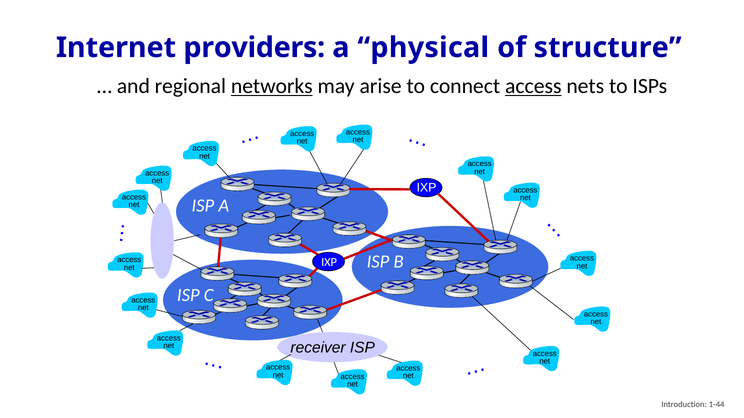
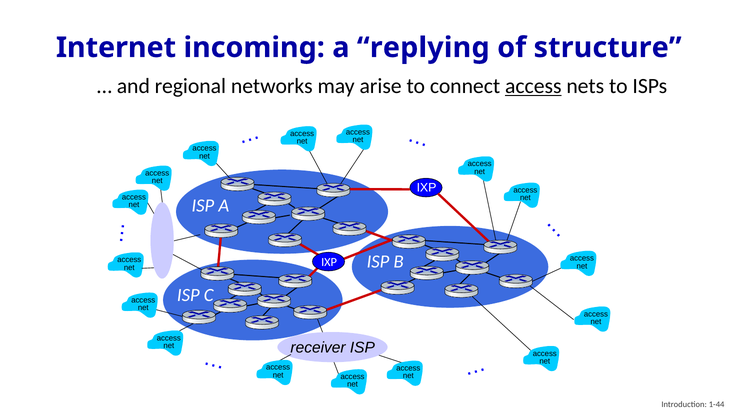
providers: providers -> incoming (254, 48)
physical: physical -> replying (423, 48)
networks underline: present -> none (272, 86)
